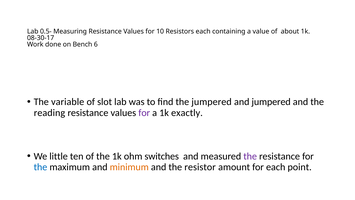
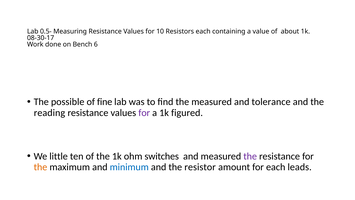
variable: variable -> possible (68, 102)
slot: slot -> fine (105, 102)
the jumpered: jumpered -> measured (212, 102)
and jumpered: jumpered -> tolerance (271, 102)
exactly: exactly -> figured (187, 113)
the colour: blue -> orange (40, 167)
minimum colour: orange -> blue (129, 167)
point: point -> leads (300, 167)
